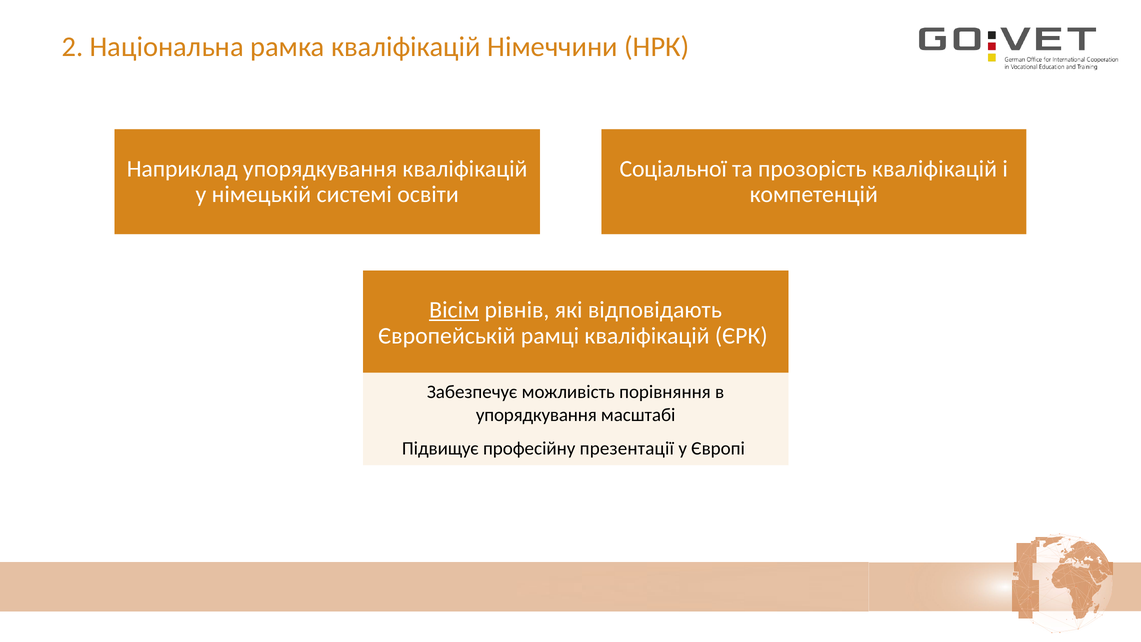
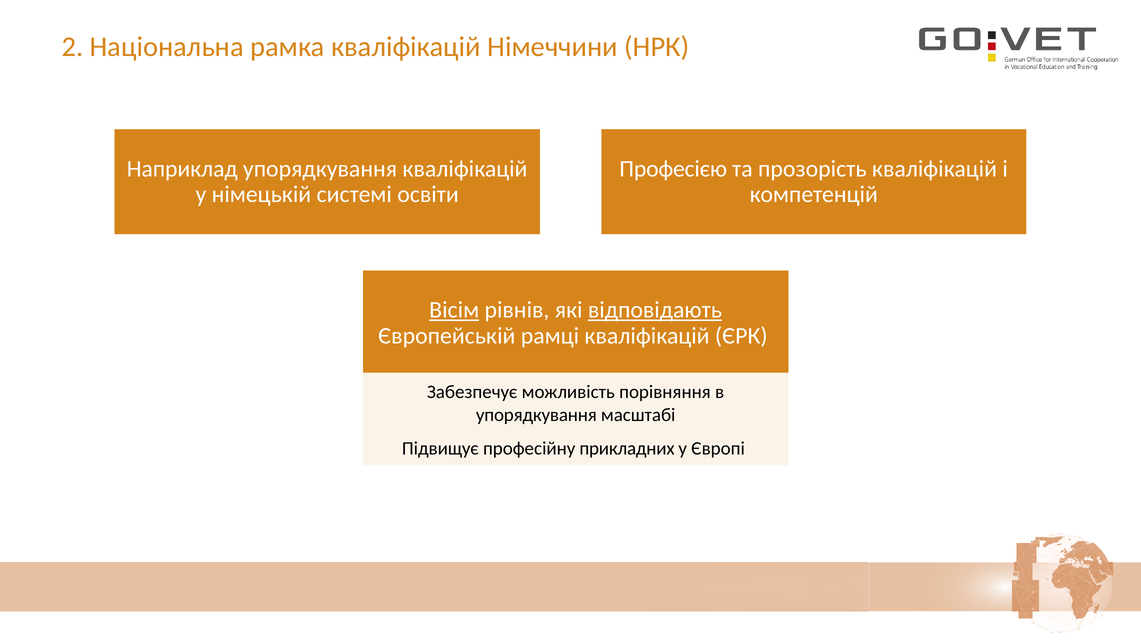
Соціальної: Соціальної -> Професією (673, 169)
відповідають underline: none -> present (655, 310)
презентації: презентації -> прикладних (627, 448)
